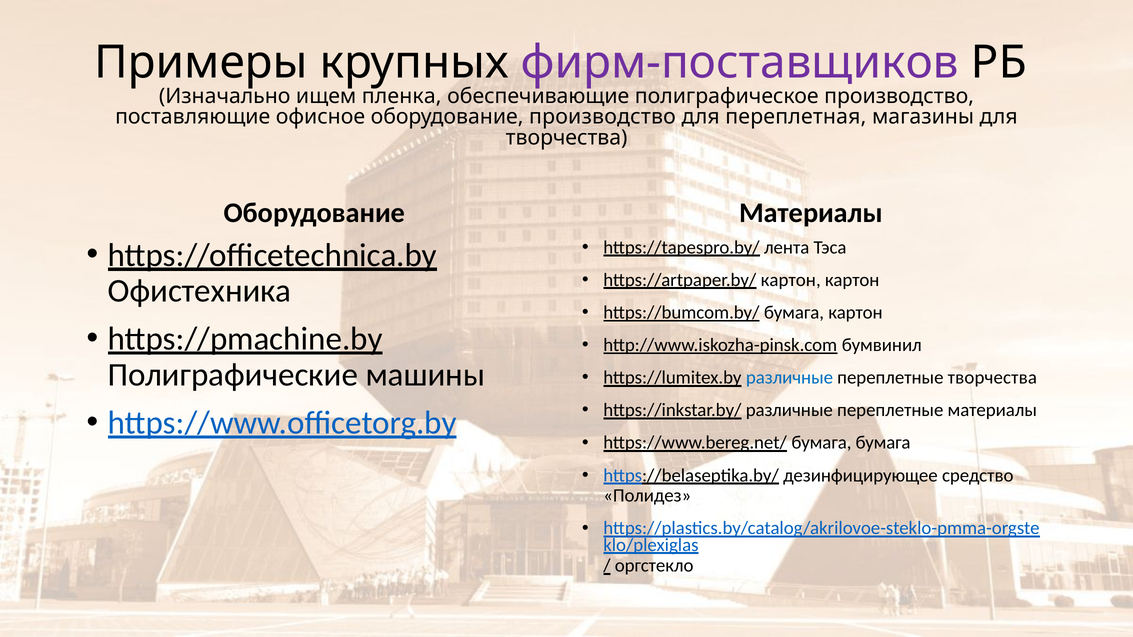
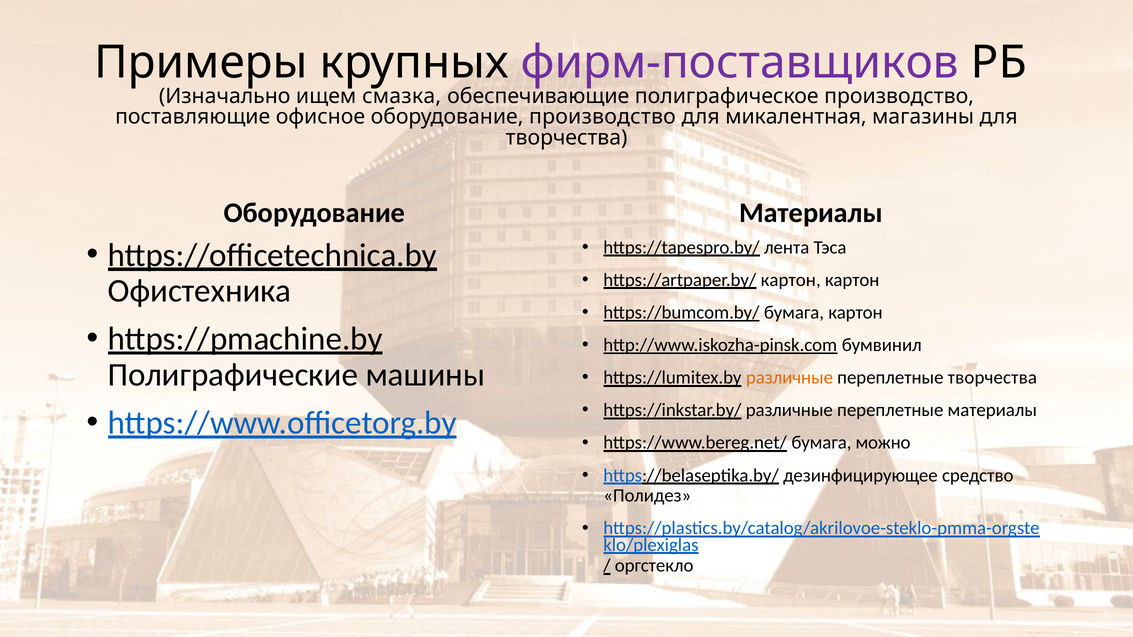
пленка: пленка -> смазка (402, 96)
переплетная: переплетная -> микалентная (796, 117)
различные colour: blue -> orange (789, 378)
бумага бумага: бумага -> можно (883, 443)
